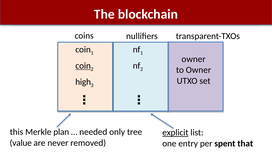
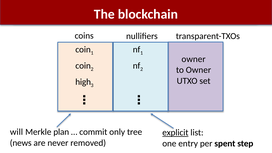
coin underline: present -> none (83, 66)
this: this -> will (16, 132)
needed: needed -> commit (93, 132)
value: value -> news (21, 143)
that: that -> step (245, 143)
